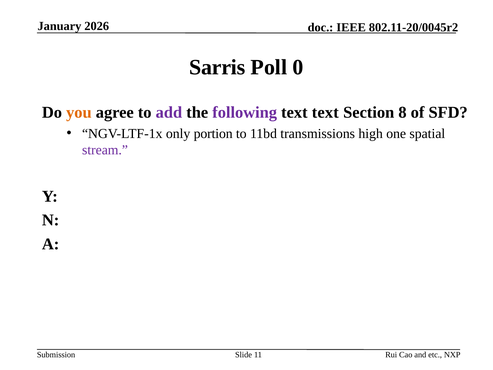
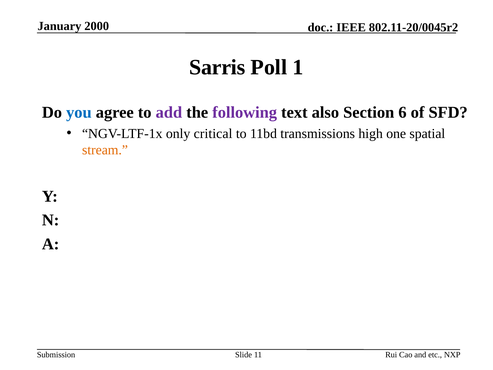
2026: 2026 -> 2000 (97, 26)
0: 0 -> 1 (298, 67)
you colour: orange -> blue (79, 112)
text text: text -> also (325, 112)
8: 8 -> 6 (402, 112)
portion: portion -> critical (213, 133)
stream colour: purple -> orange (105, 150)
